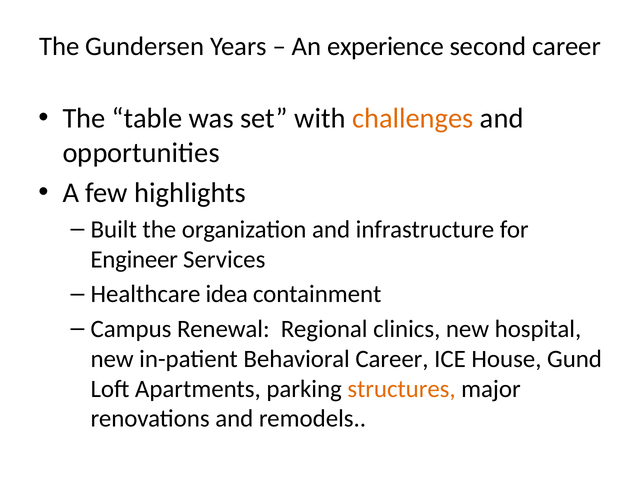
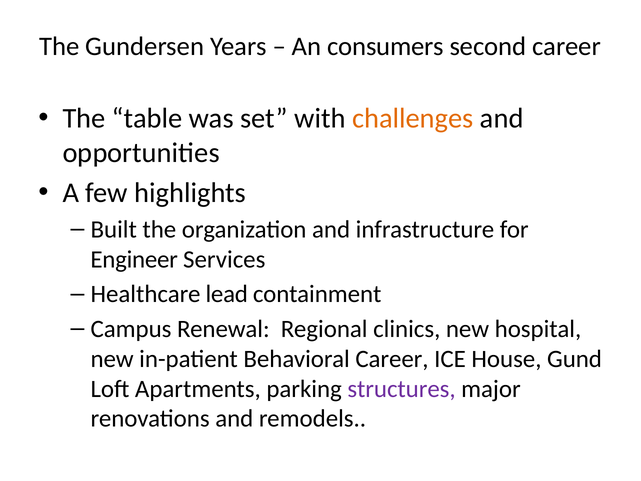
experience: experience -> consumers (386, 46)
idea: idea -> lead (227, 294)
structures colour: orange -> purple (402, 389)
